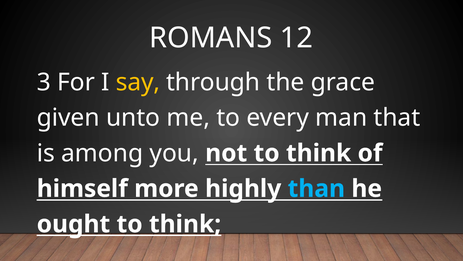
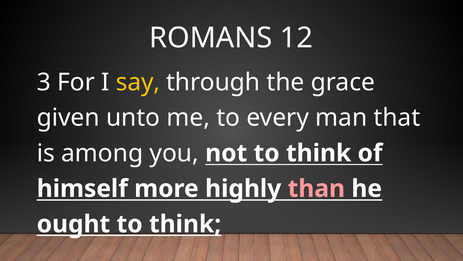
than colour: light blue -> pink (316, 188)
